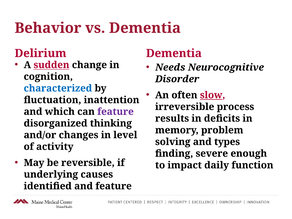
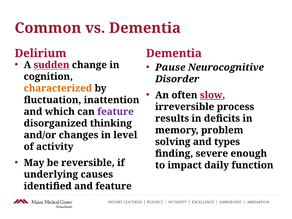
Behavior: Behavior -> Common (48, 28)
Needs: Needs -> Pause (170, 67)
characterized colour: blue -> orange (58, 88)
